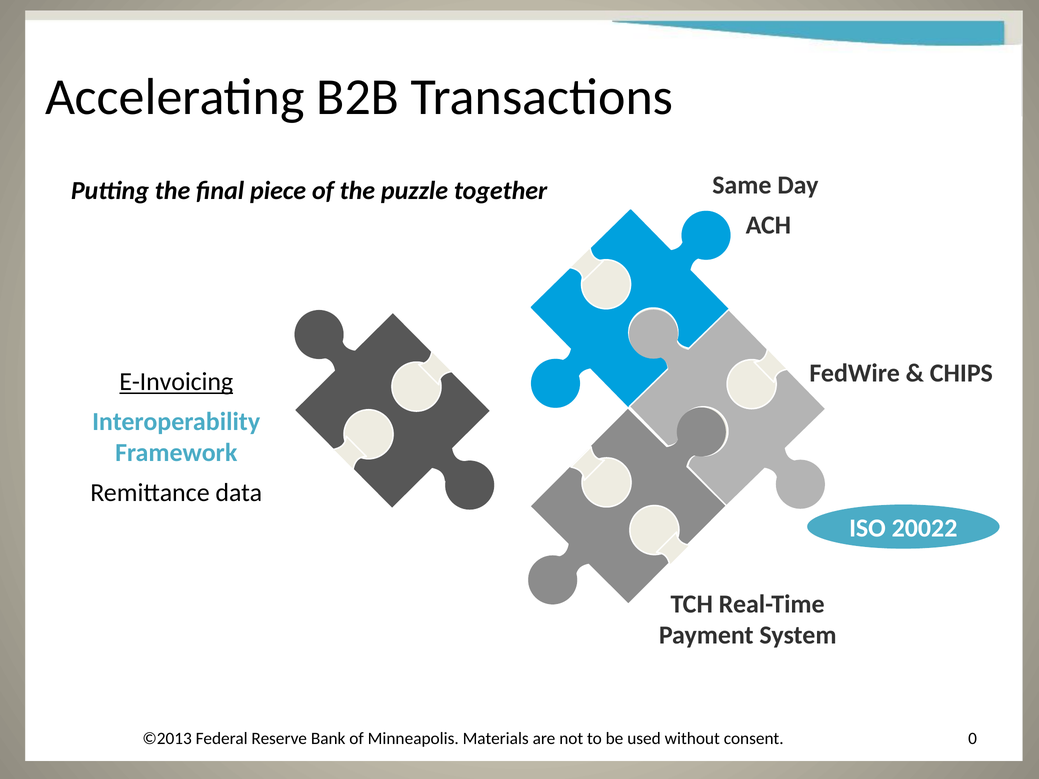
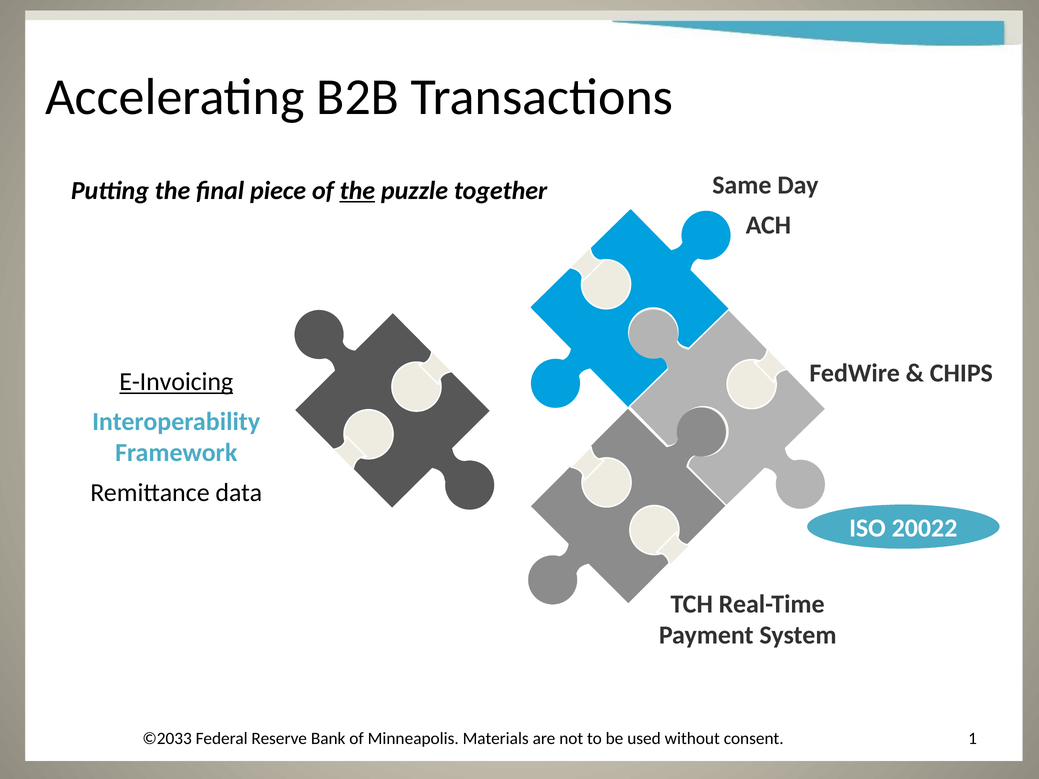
the underline: none -> present (357, 191)
©2013: ©2013 -> ©2033 (167, 739)
0: 0 -> 1 (973, 739)
